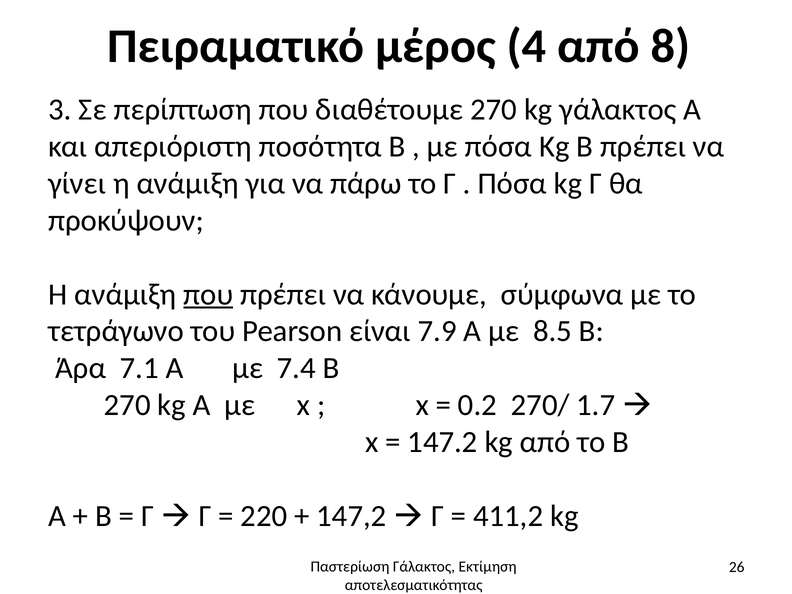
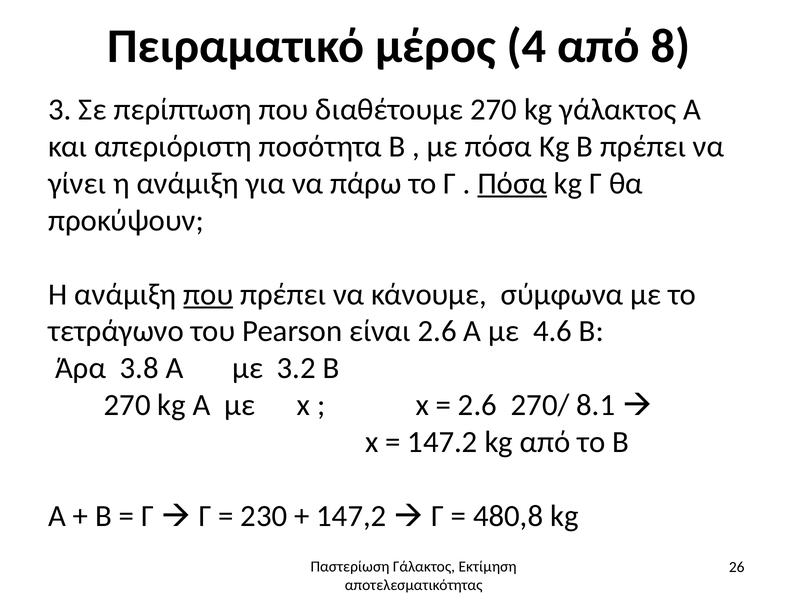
Πόσα underline: none -> present (512, 183)
είναι 7.9: 7.9 -> 2.6 (437, 331)
8.5: 8.5 -> 4.6 (552, 331)
7.1: 7.1 -> 3.8 (139, 368)
7.4: 7.4 -> 3.2 (296, 368)
0.2: 0.2 -> 2.6 (477, 405)
1.7: 1.7 -> 8.1 (596, 405)
220: 220 -> 230 (264, 516)
411,2: 411,2 -> 480,8 (508, 516)
